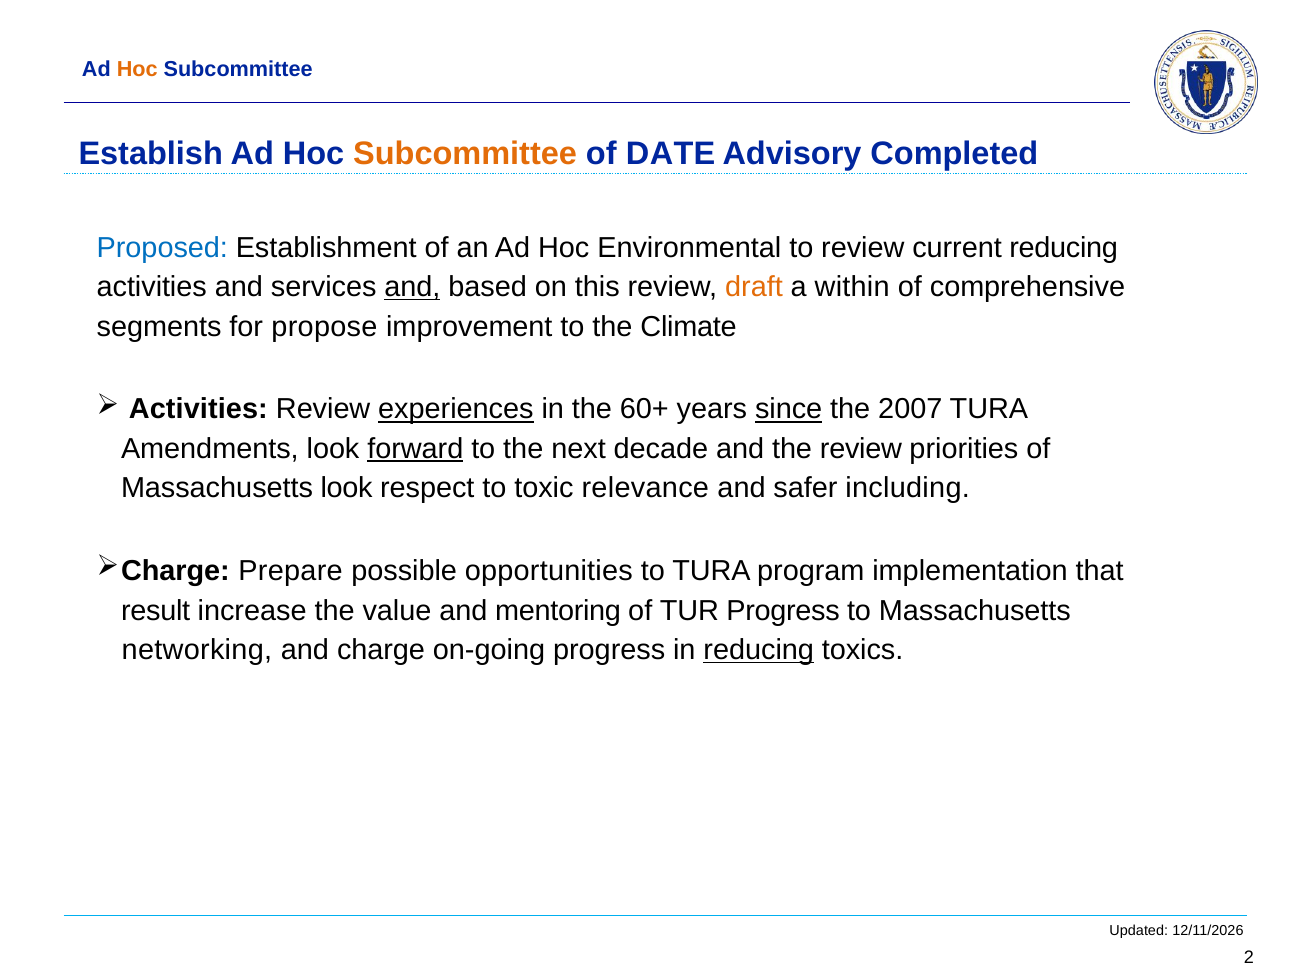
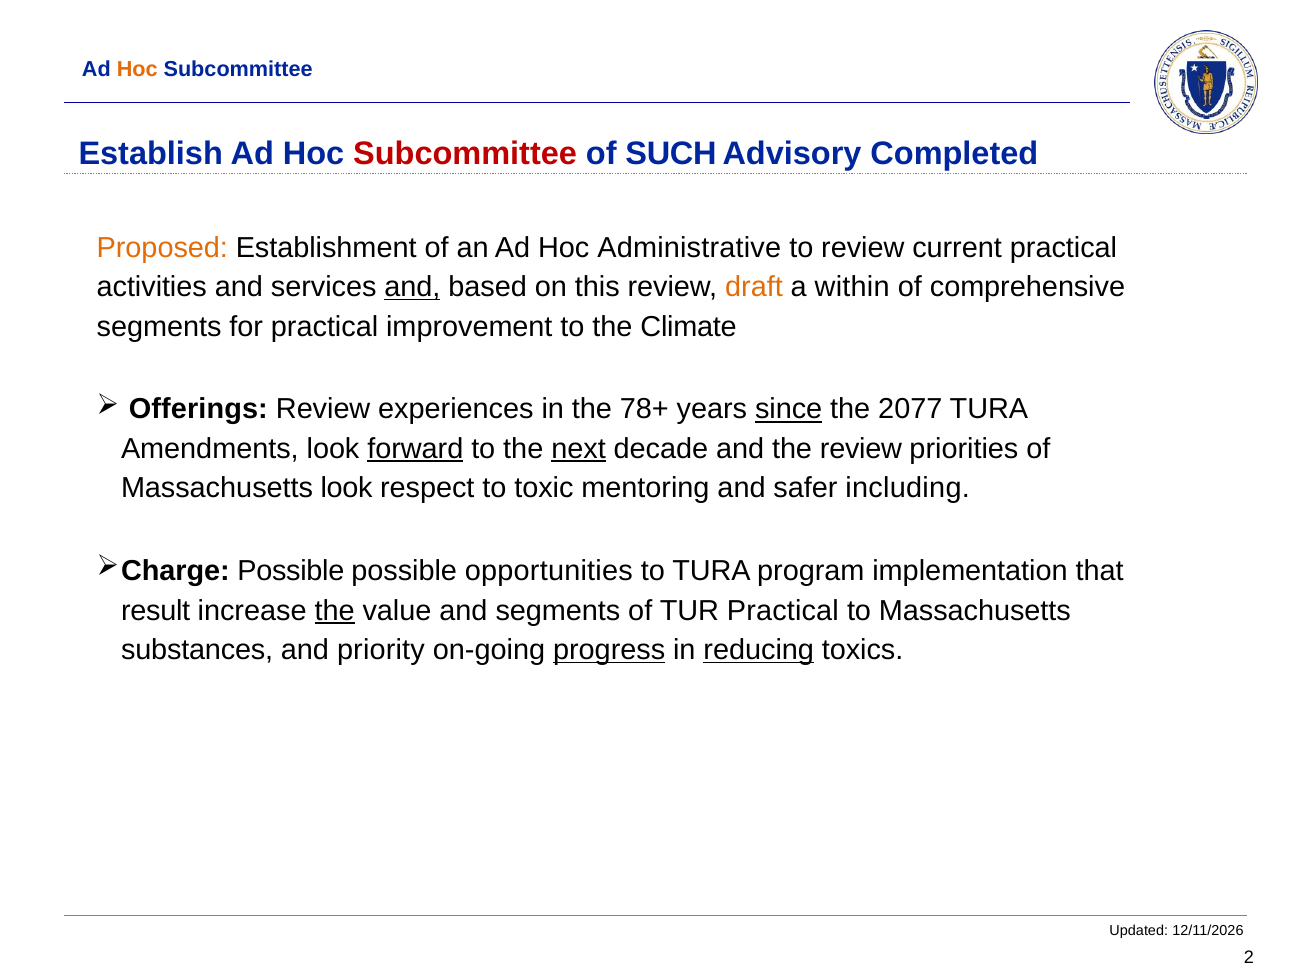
Subcommittee colour: orange -> red (465, 154)
DATE: DATE -> SUCH (671, 154)
Proposed colour: blue -> orange (162, 248)
Environmental: Environmental -> Administrative (689, 248)
current reducing: reducing -> practical (1064, 248)
for propose: propose -> practical (325, 327)
Activities: Activities -> Offerings (198, 409)
experiences underline: present -> none (456, 409)
60+: 60+ -> 78+ (644, 409)
2007: 2007 -> 2077 (910, 409)
next underline: none -> present (579, 449)
relevance: relevance -> mentoring (645, 488)
Prepare: Prepare -> Possible (291, 571)
the underline: none -> present (335, 611)
and mentoring: mentoring -> segments (558, 611)
TUR Progress: Progress -> Practical (783, 611)
networking: networking -> substances (197, 650)
charge: charge -> priority (381, 650)
progress underline: none -> present (609, 650)
